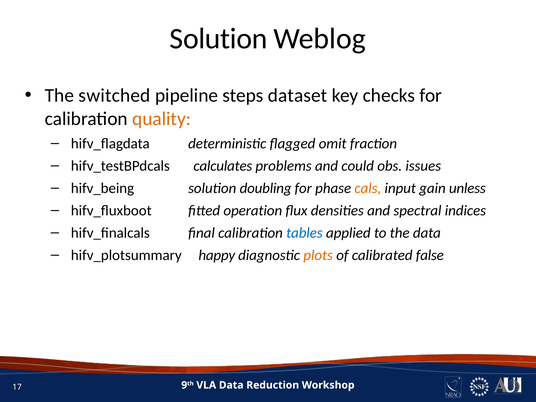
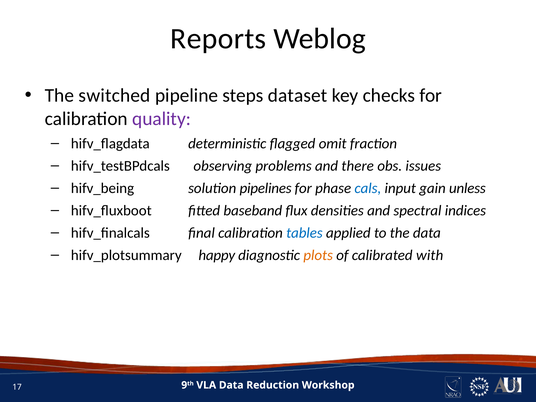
Solution: Solution -> Reports (218, 39)
quality colour: orange -> purple (162, 119)
calculates: calculates -> observing (223, 166)
could: could -> there (358, 166)
doubling: doubling -> pipelines (266, 188)
cals colour: orange -> blue (368, 188)
operation: operation -> baseband (253, 211)
false: false -> with (430, 255)
